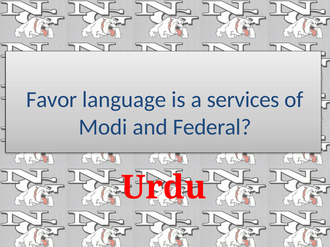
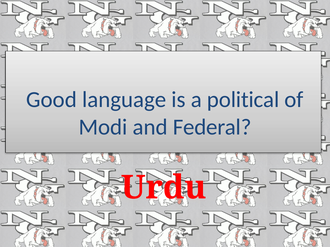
Favor: Favor -> Good (52, 100)
services: services -> political (243, 100)
